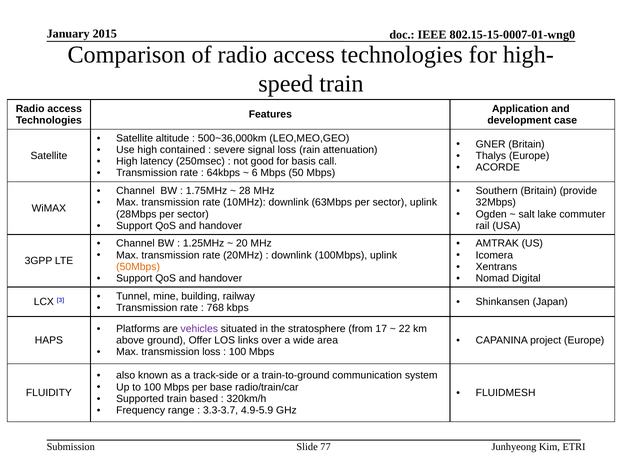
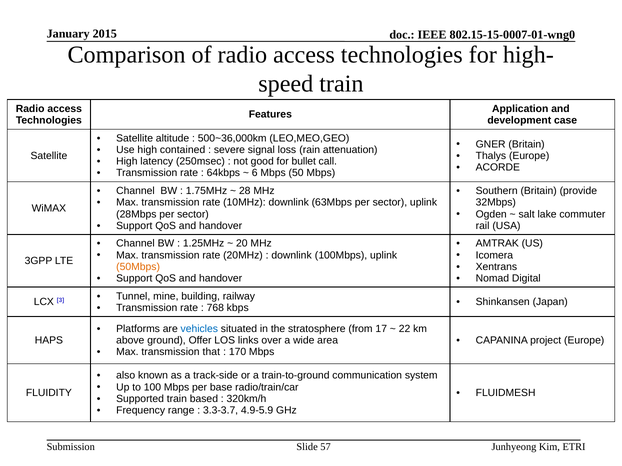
basis: basis -> bullet (304, 162)
vehicles colour: purple -> blue (199, 329)
transmission loss: loss -> that (211, 352)
100: 100 -> 170 (238, 352)
77: 77 -> 57 (326, 447)
